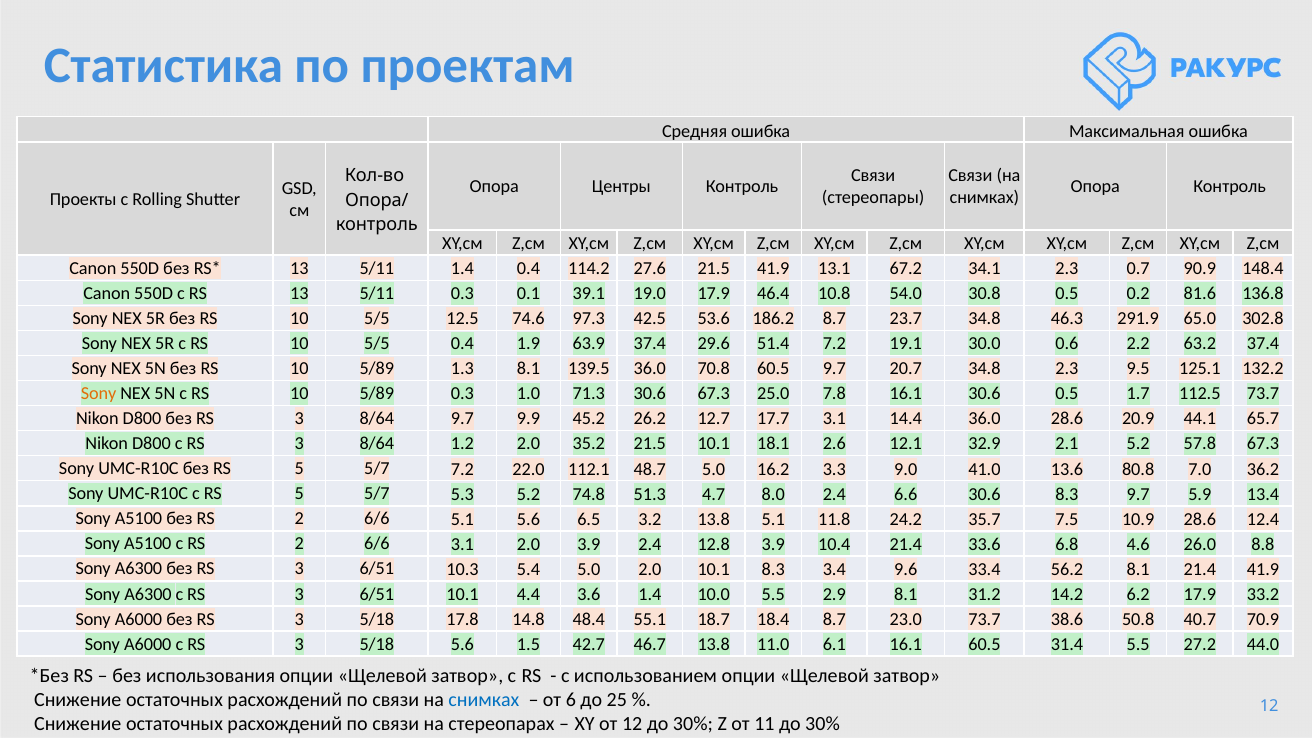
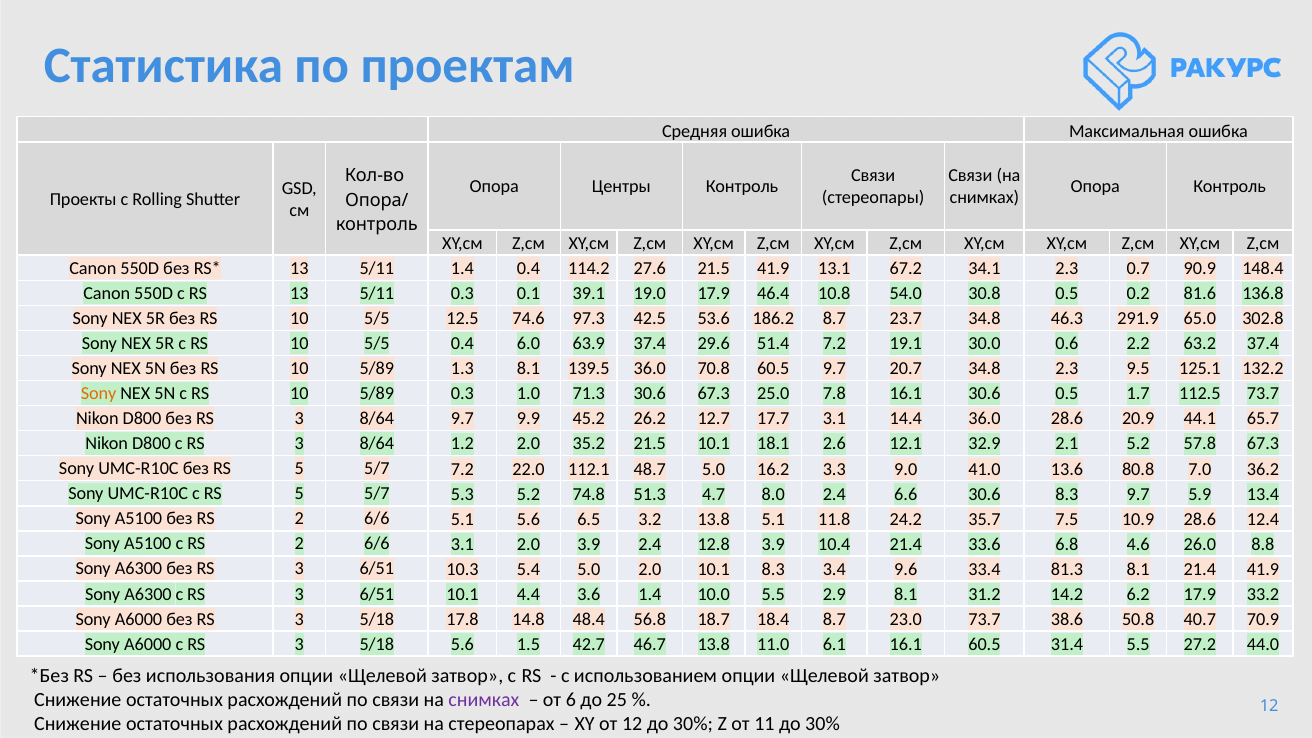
1.9: 1.9 -> 6.0 (528, 344)
56.2: 56.2 -> 81.3 (1067, 569)
55.1: 55.1 -> 56.8 (650, 619)
снимках colour: blue -> purple (484, 700)
